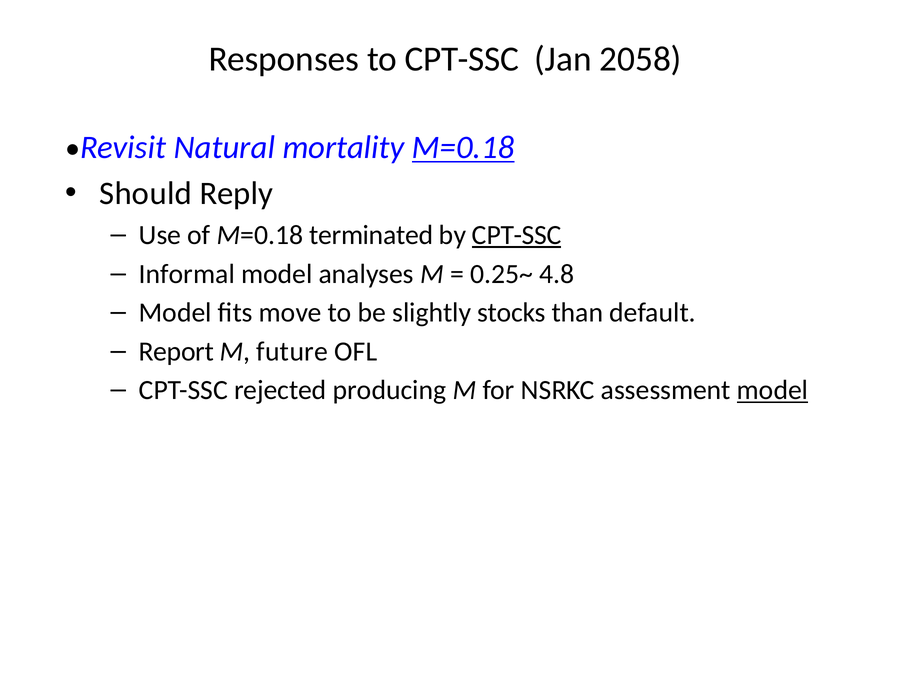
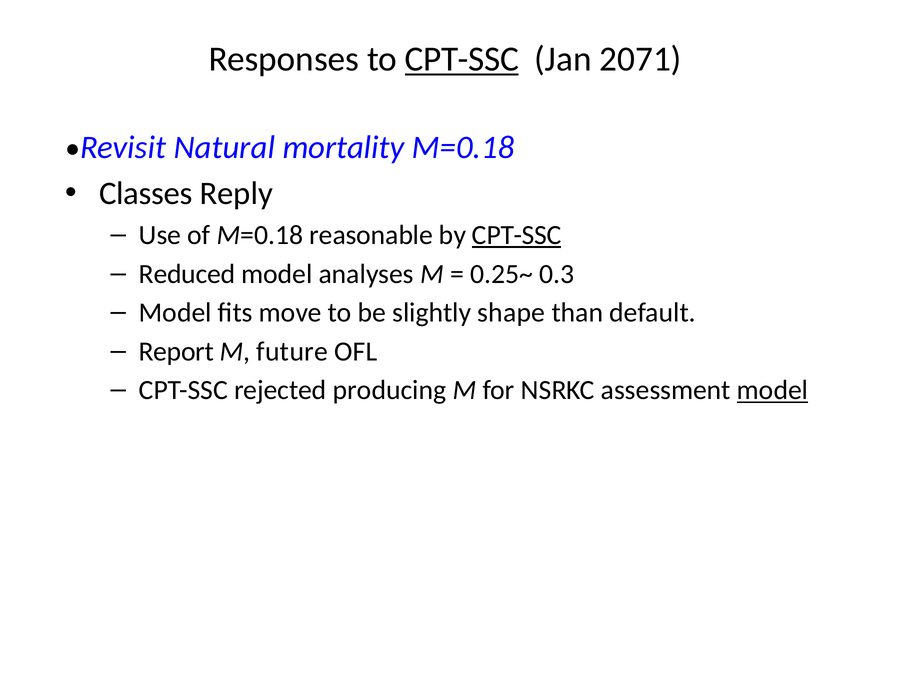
CPT-SSC underline: none -> present (462, 59)
2058: 2058 -> 2071 (641, 59)
M=0.18 underline: present -> none (463, 148)
Should: Should -> Classes (146, 194)
terminated: terminated -> reasonable (371, 235)
Informal: Informal -> Reduced (187, 274)
4.8: 4.8 -> 0.3 (557, 274)
stocks: stocks -> shape (511, 313)
